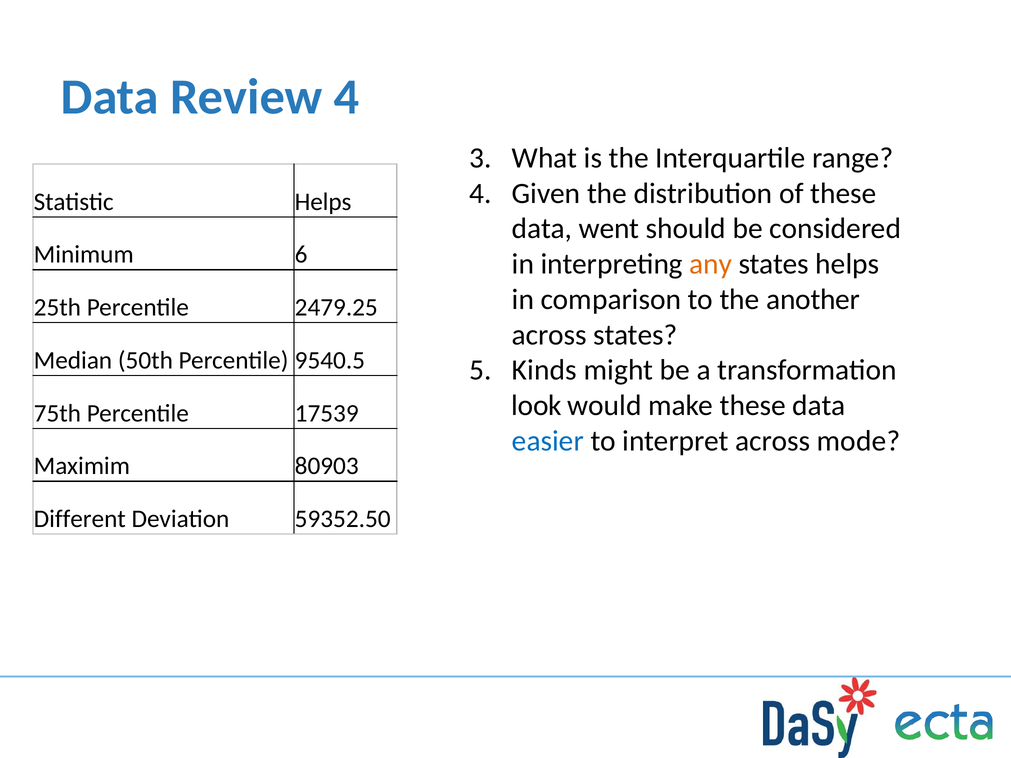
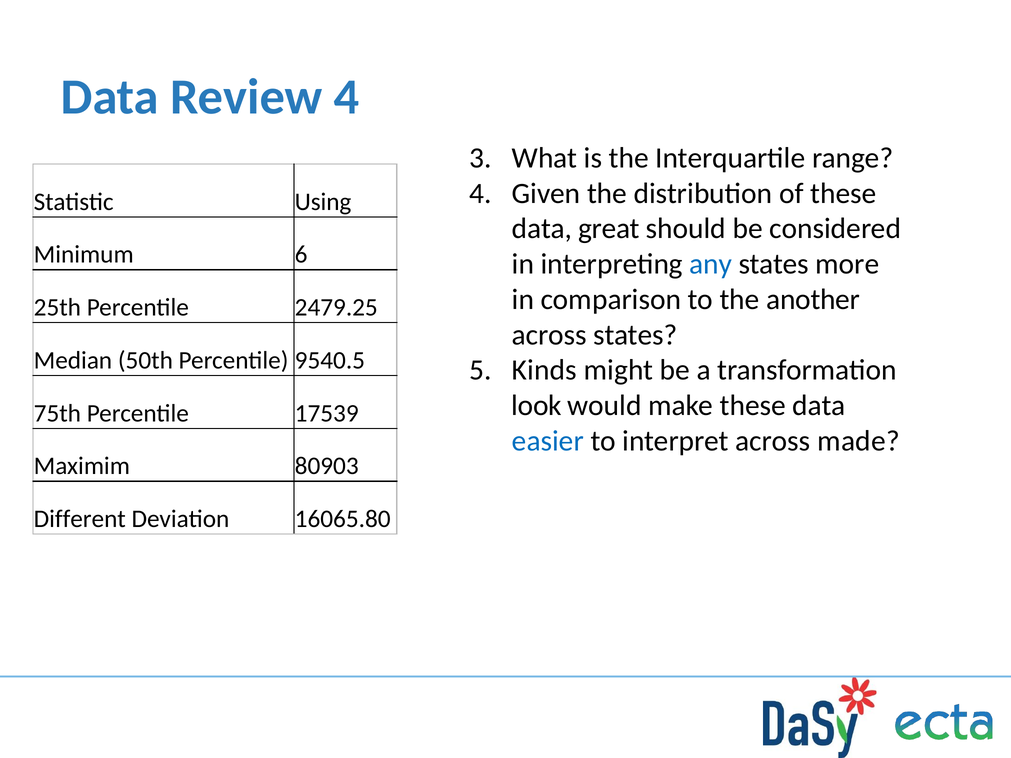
Statistic Helps: Helps -> Using (323, 202)
went: went -> great (609, 229)
any colour: orange -> blue (711, 264)
states helps: helps -> more (847, 264)
mode: mode -> made (859, 441)
59352.50: 59352.50 -> 16065.80 (343, 519)
